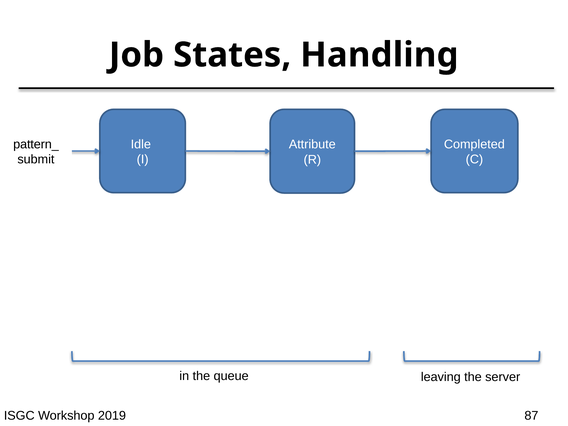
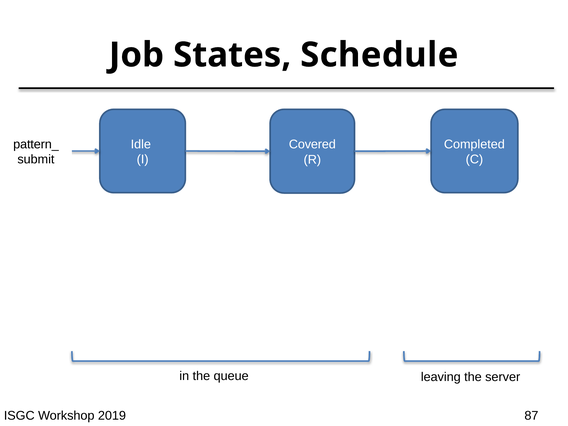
Handling: Handling -> Schedule (379, 55)
Attribute: Attribute -> Covered (312, 145)
